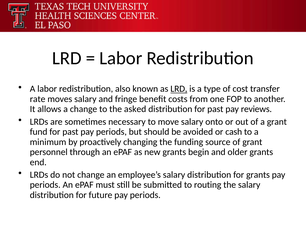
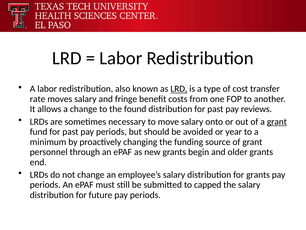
asked: asked -> found (135, 109)
grant underline: none -> present (277, 121)
cash: cash -> year (234, 132)
routing: routing -> capped (208, 184)
